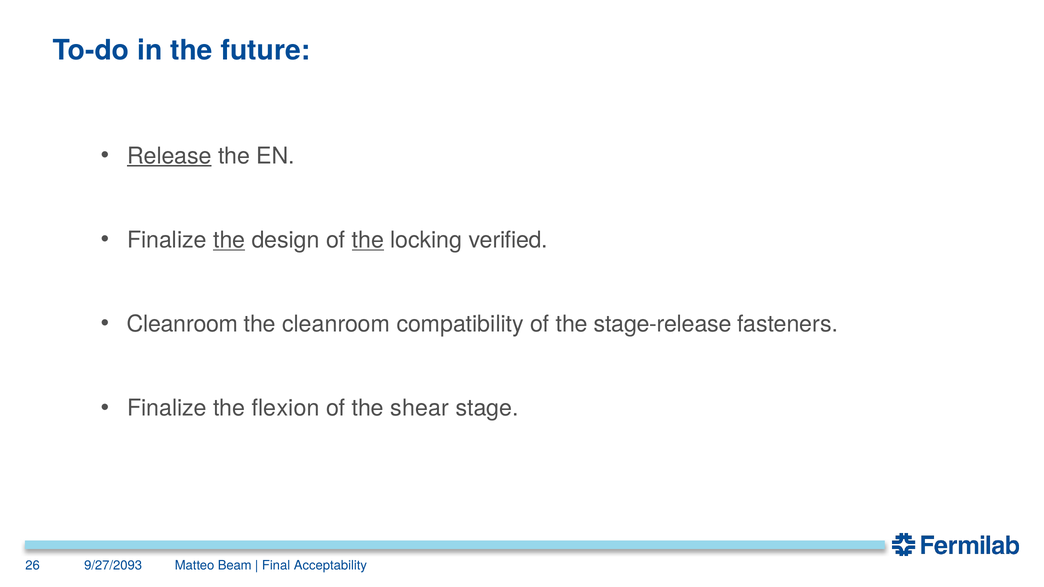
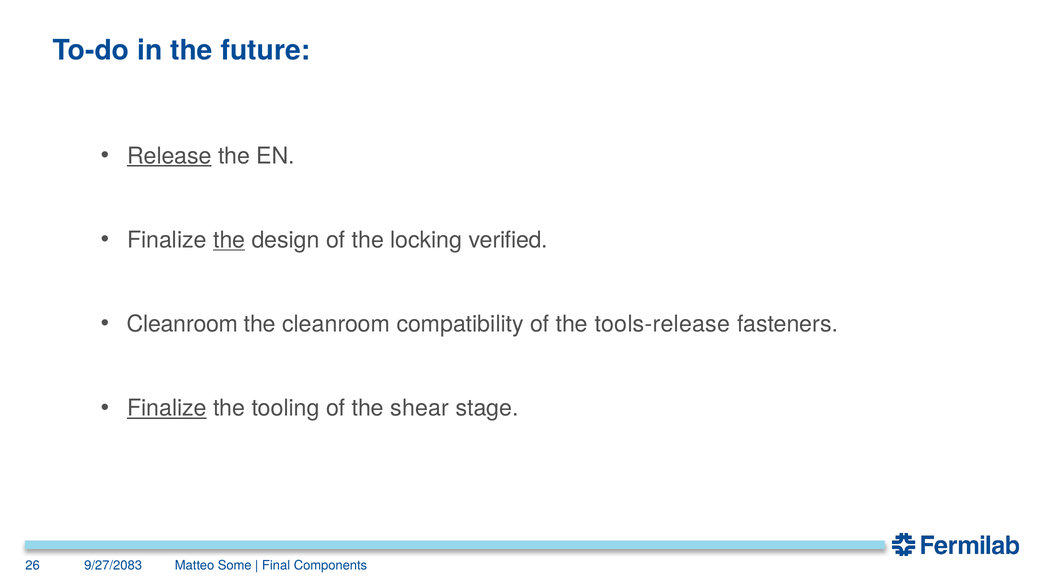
the underline: present -> none (368, 240)
stage-release: stage-release -> tools-release (662, 324)
Finalize underline: none -> present (167, 408)
flexion: flexion -> tooling (286, 408)
9/27/2093: 9/27/2093 -> 9/27/2083 (113, 566)
Beam: Beam -> Some (235, 566)
Acceptability: Acceptability -> Components (330, 566)
